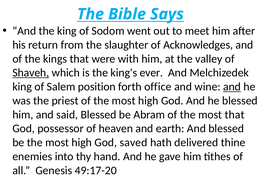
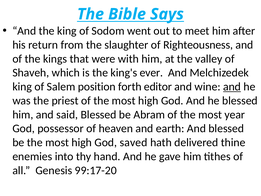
Acknowledges: Acknowledges -> Righteousness (198, 45)
Shaveh underline: present -> none (31, 73)
office: office -> editor (158, 87)
most that: that -> year (235, 114)
49:17-20: 49:17-20 -> 99:17-20 (96, 170)
